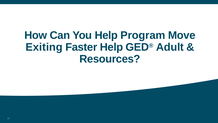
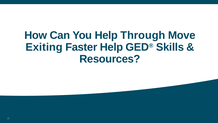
Program: Program -> Through (143, 35)
Adult: Adult -> Skills (170, 47)
